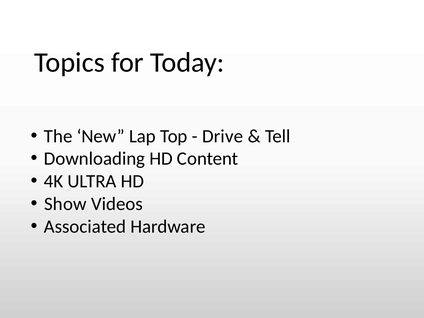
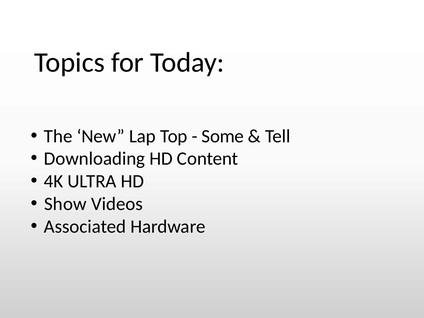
Drive: Drive -> Some (223, 136)
